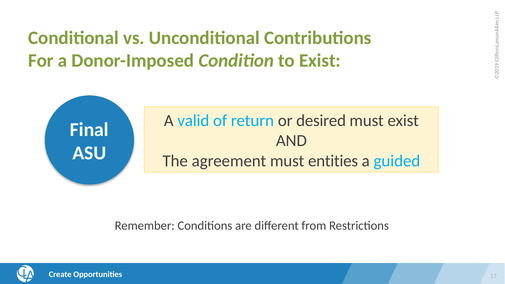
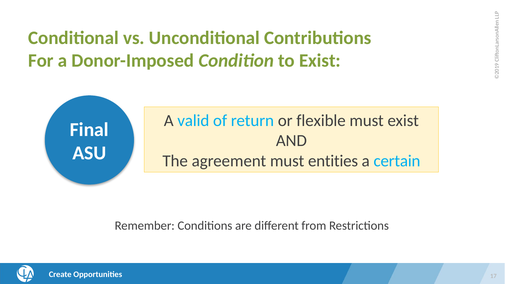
desired: desired -> flexible (321, 121)
guided: guided -> certain (397, 161)
